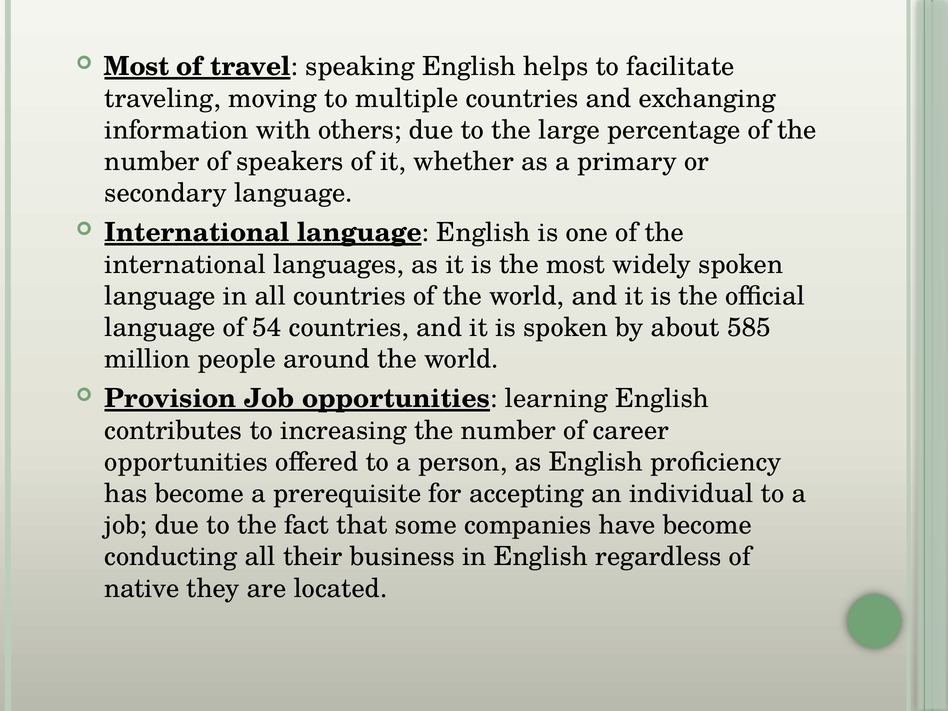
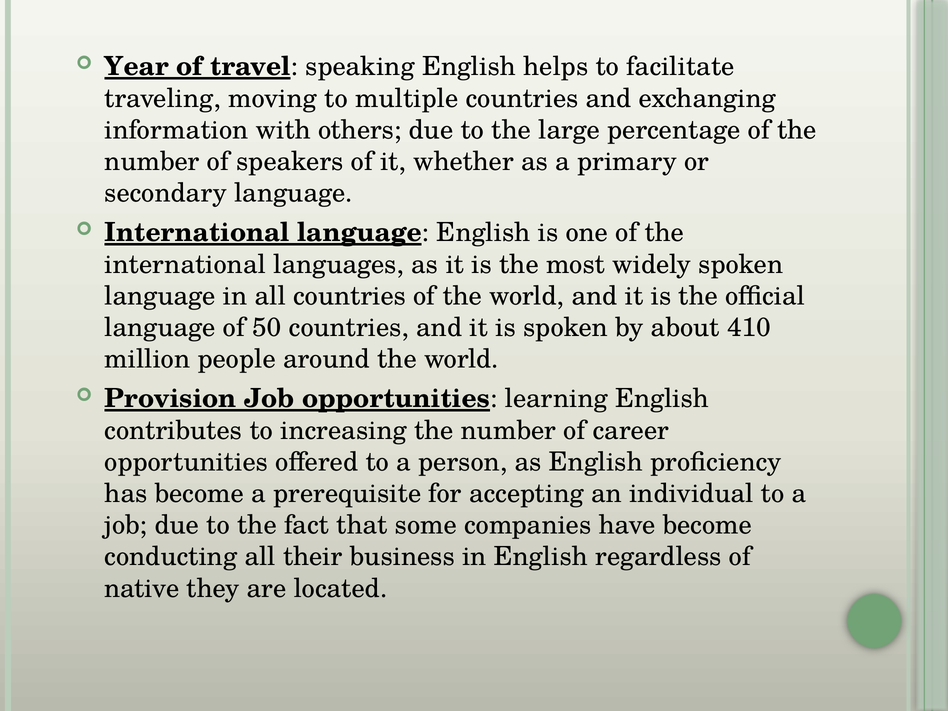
Most: Most -> Year (137, 67)
54: 54 -> 50 (267, 328)
585: 585 -> 410 (749, 328)
